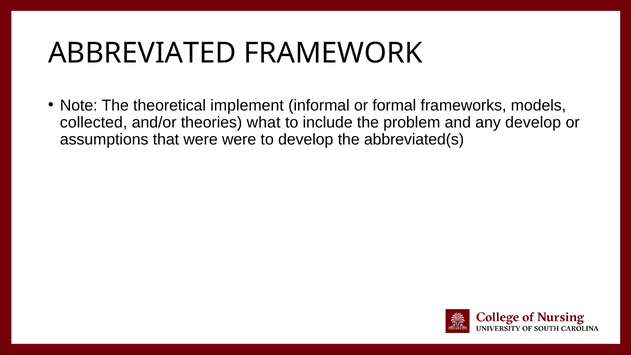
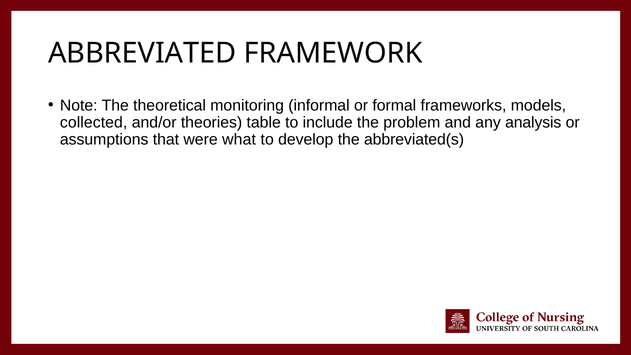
implement: implement -> monitoring (247, 105)
what: what -> table (264, 122)
any develop: develop -> analysis (533, 122)
were were: were -> what (239, 139)
